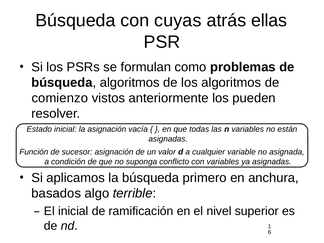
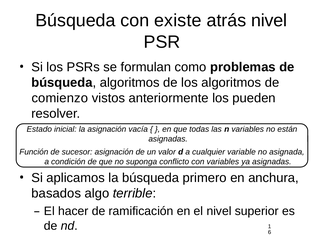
cuyas: cuyas -> existe (178, 21)
atrás ellas: ellas -> nivel (269, 21)
El inicial: inicial -> hacer (73, 211)
